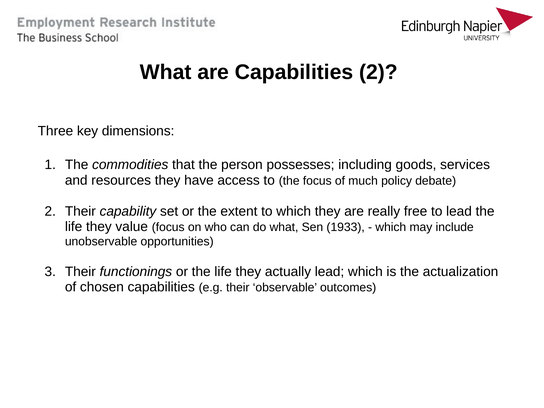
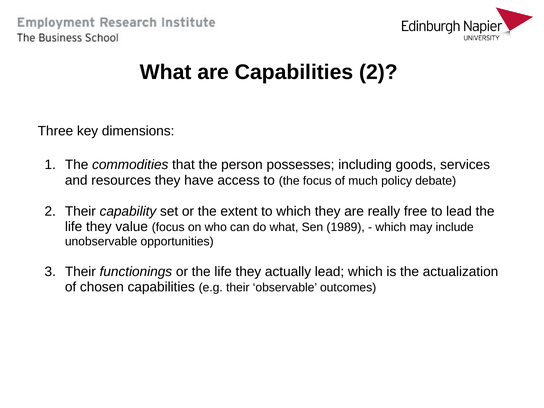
1933: 1933 -> 1989 (346, 227)
